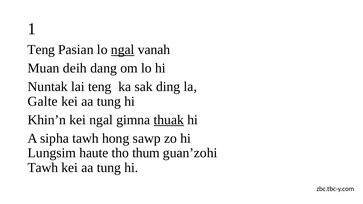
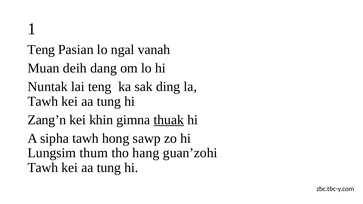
ngal underline: present -> none (123, 50)
Galte: Galte -> Tawh (43, 101)
Khin’n: Khin’n -> Zang’n (47, 120)
kei ngal: ngal -> khin (101, 120)
haute: haute -> thum (94, 153)
thum: thum -> hang (146, 153)
